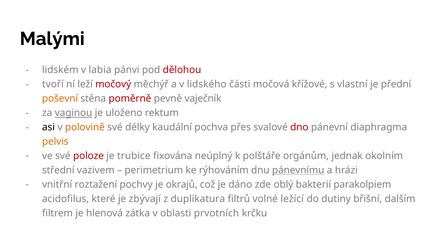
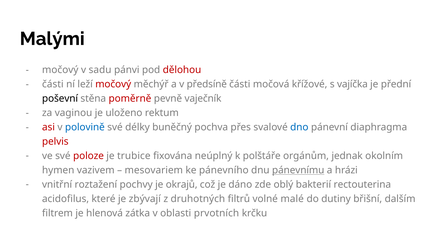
lidském: lidském -> močový (60, 70)
labia: labia -> sadu (100, 70)
tvoří: tvoří -> části (53, 84)
lidského: lidského -> předsíně (207, 84)
vlastní: vlastní -> vajíčka (352, 84)
poševní colour: orange -> black (60, 98)
vaginou underline: present -> none (74, 113)
asi colour: black -> red (48, 127)
polovině colour: orange -> blue (85, 127)
kaudální: kaudální -> buněčný (172, 127)
dno colour: red -> blue (299, 127)
pelvis colour: orange -> red (55, 141)
střední: střední -> hymen (58, 170)
perimetrium: perimetrium -> mesovariem (154, 170)
rýhováním: rýhováním -> pánevního (224, 170)
parakolpiem: parakolpiem -> rectouterina (362, 184)
duplikatura: duplikatura -> druhotných (198, 198)
ležící: ležící -> malé (292, 198)
